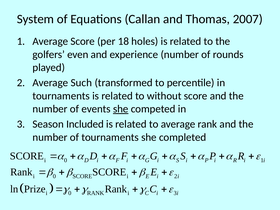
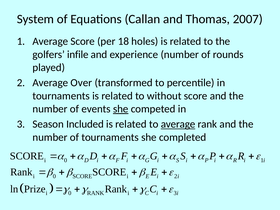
even: even -> infile (78, 54)
Such: Such -> Over (81, 83)
average underline: none -> present (178, 124)
